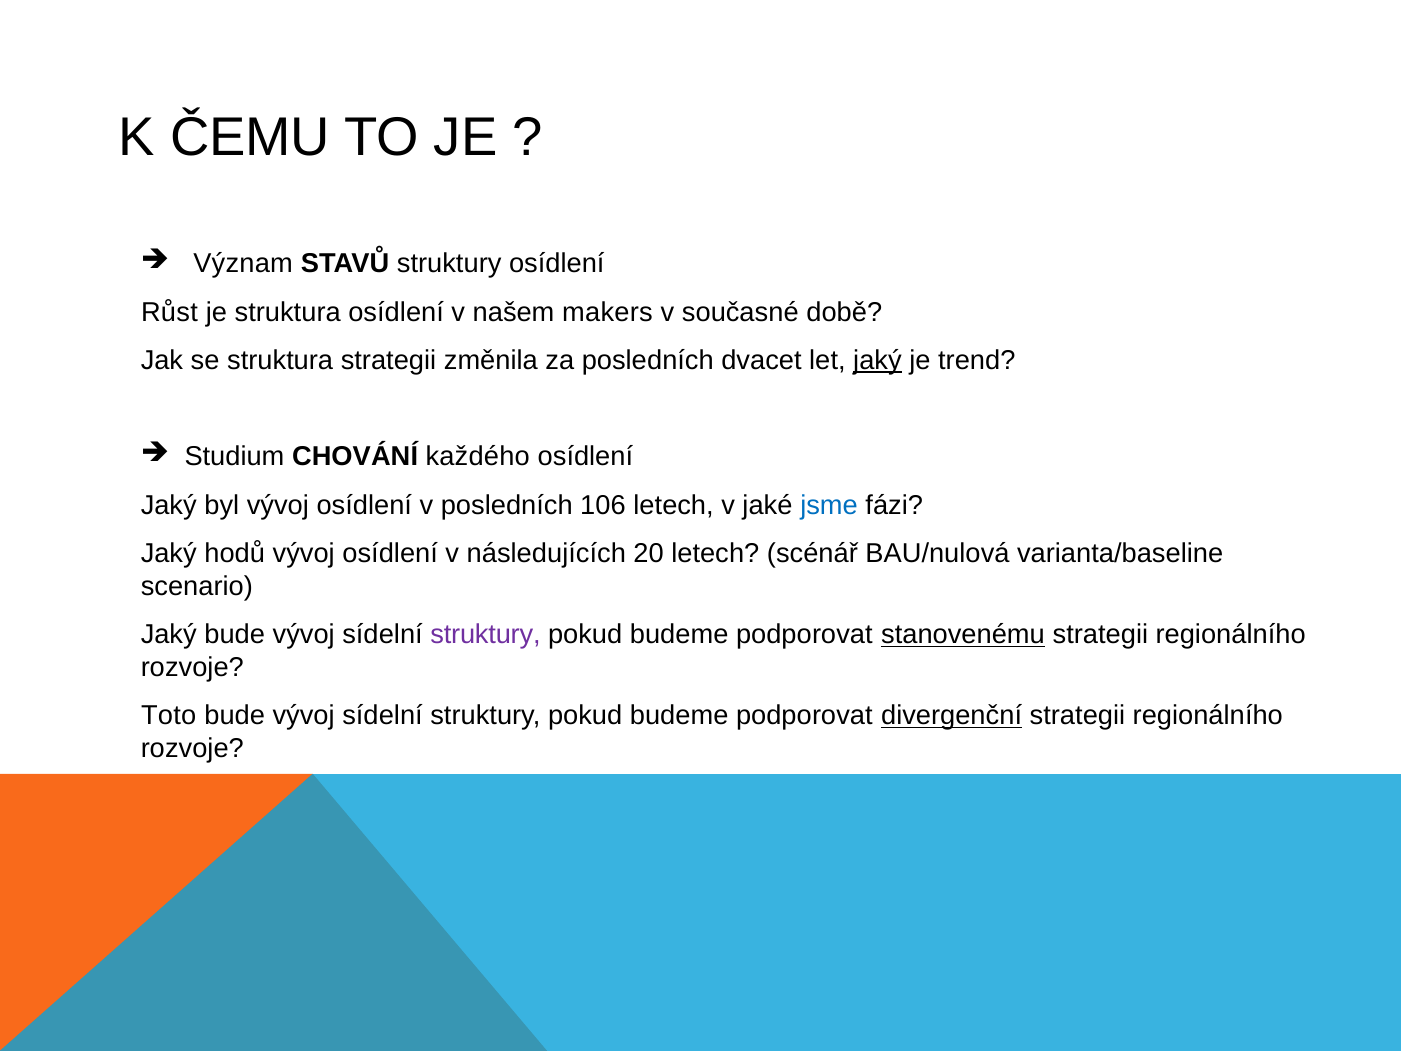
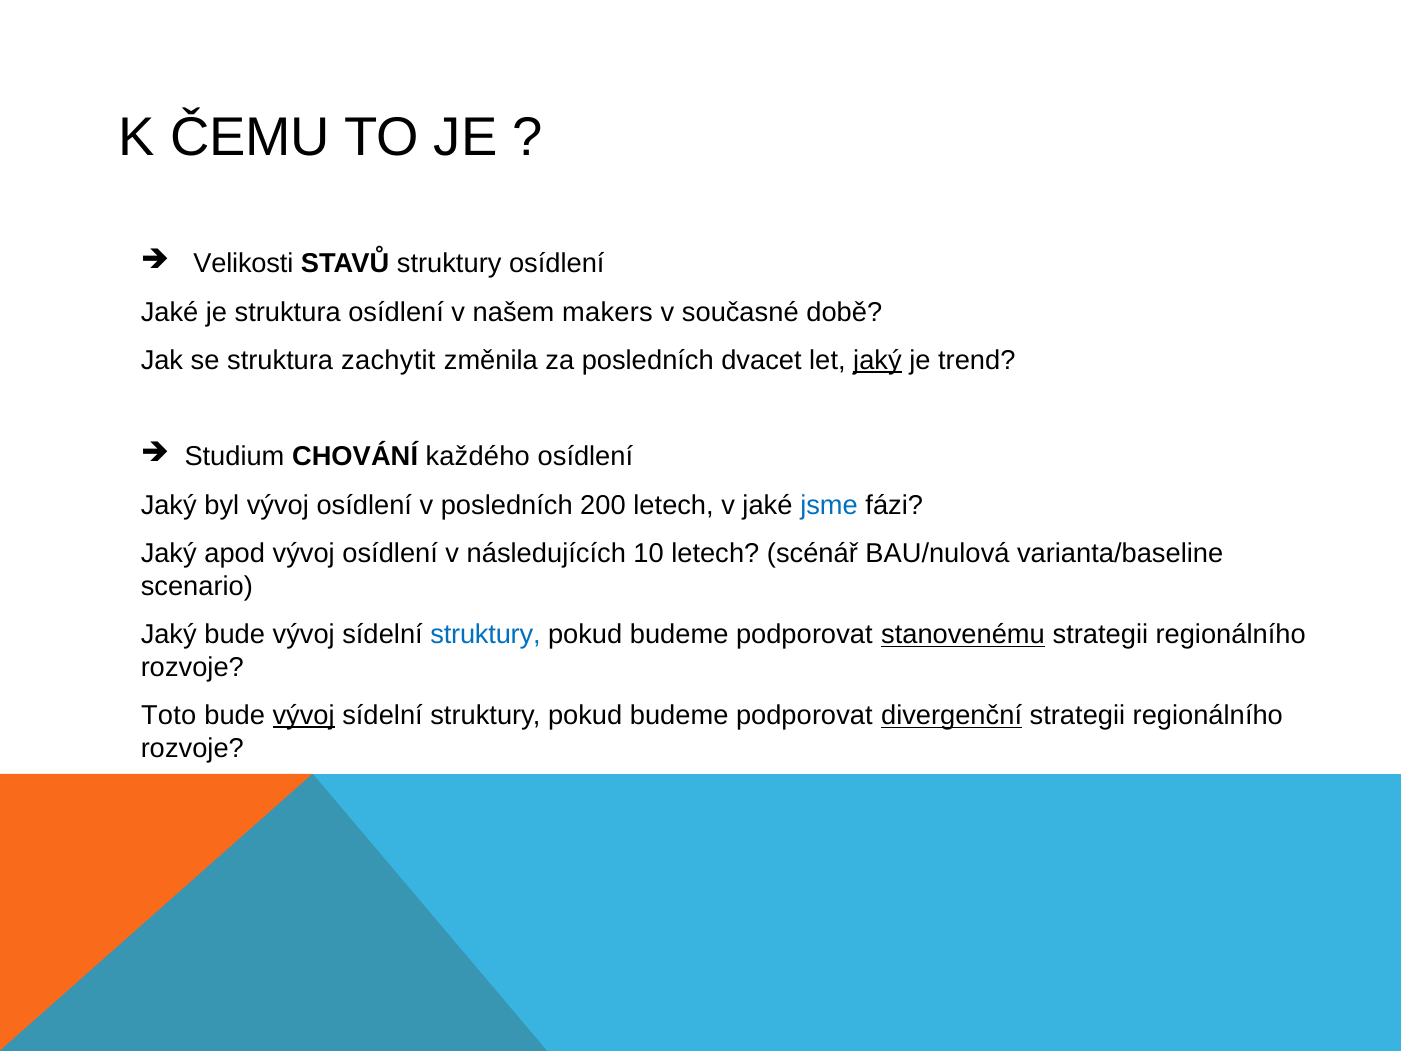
Význam: Význam -> Velikosti (243, 264)
Růst: Růst -> Jaké (170, 312)
struktura strategii: strategii -> zachytit (388, 360)
106: 106 -> 200 (603, 505)
hodů: hodů -> apod (235, 553)
20: 20 -> 10 (649, 553)
struktury colour: purple -> blue (485, 634)
vývoj underline: none -> present (304, 715)
